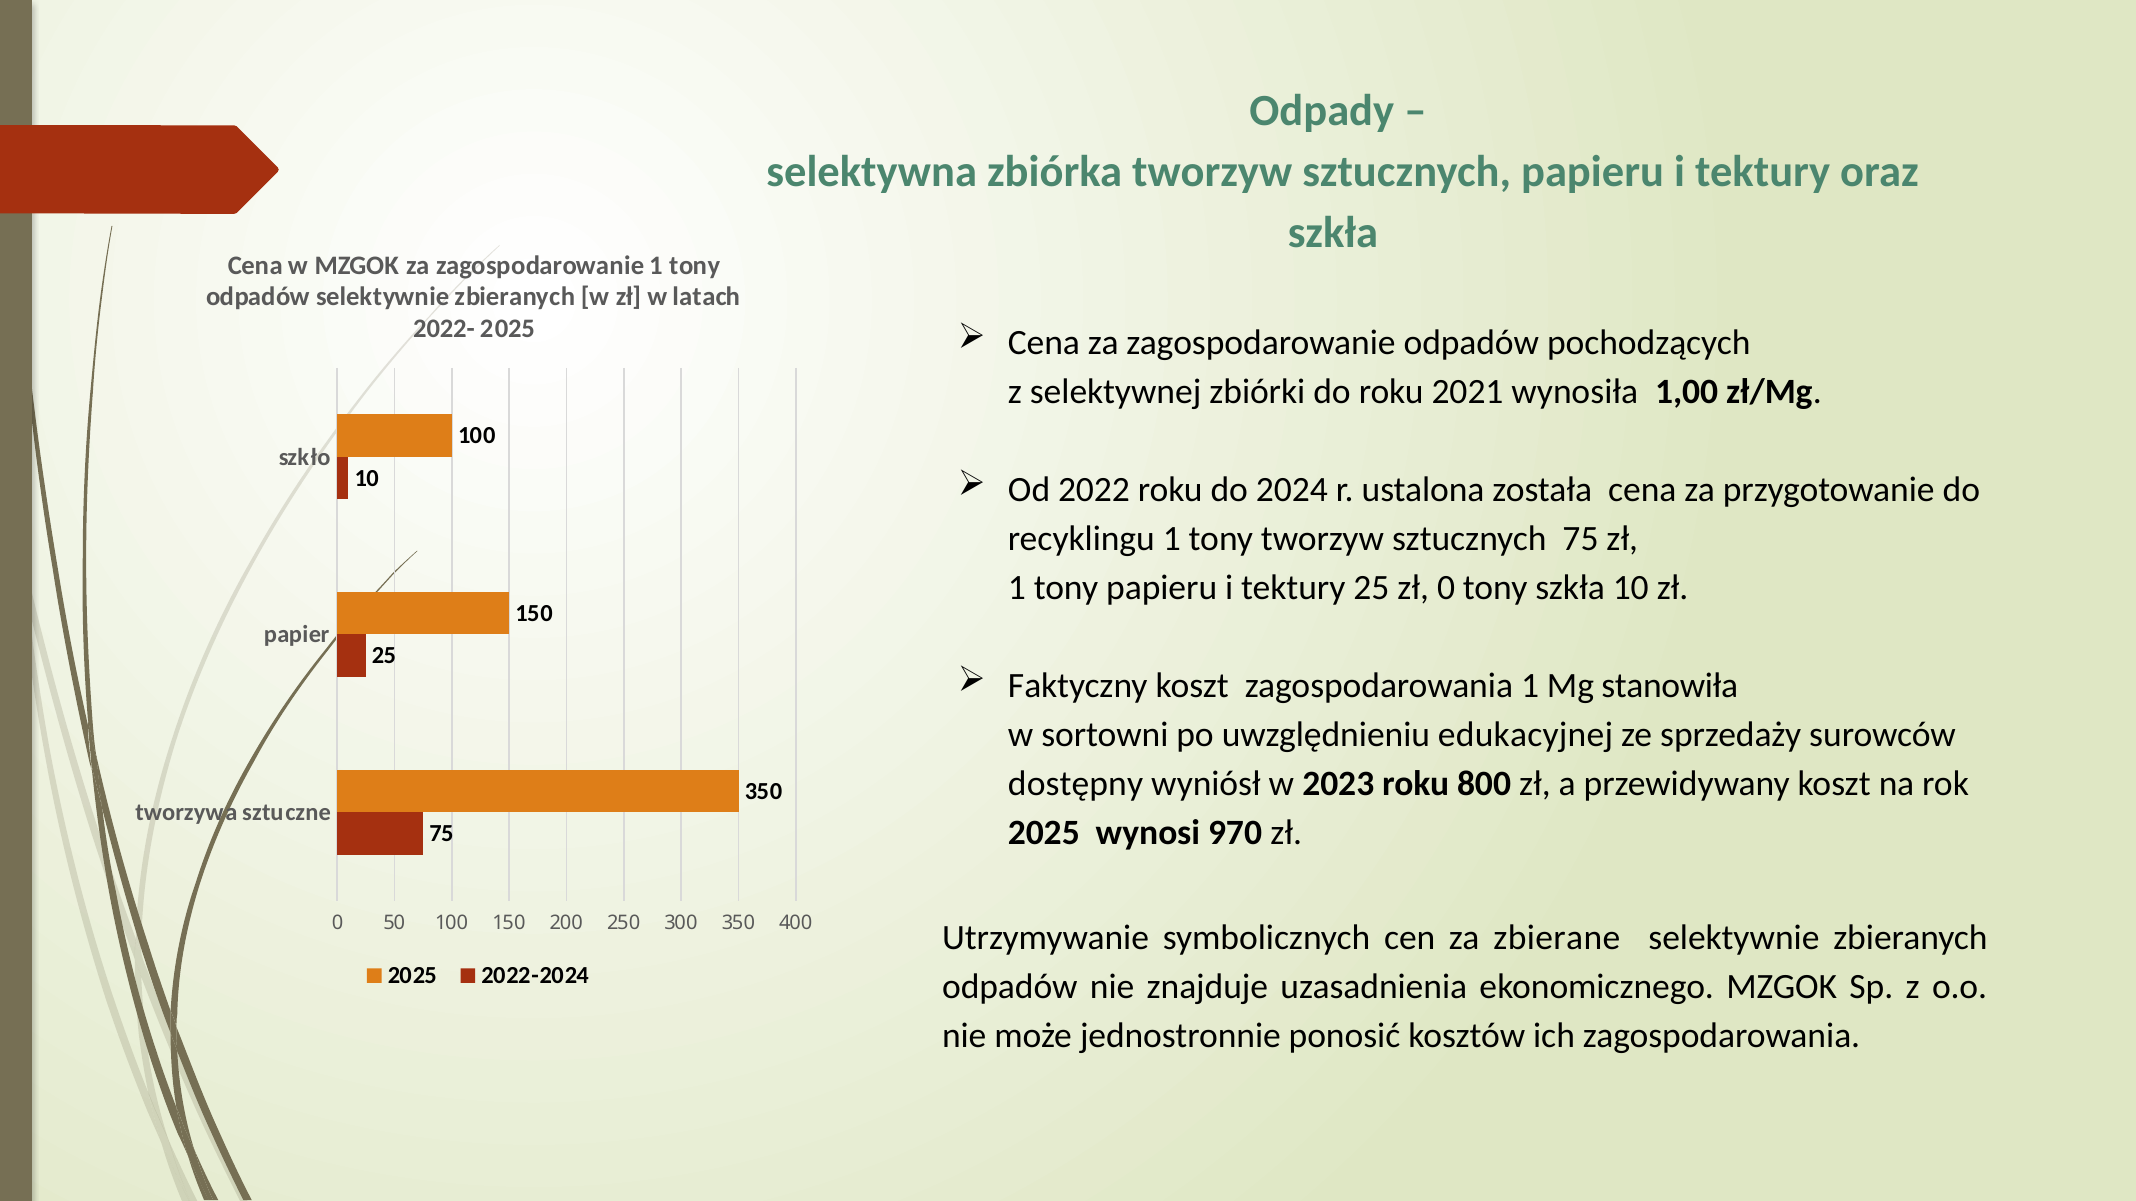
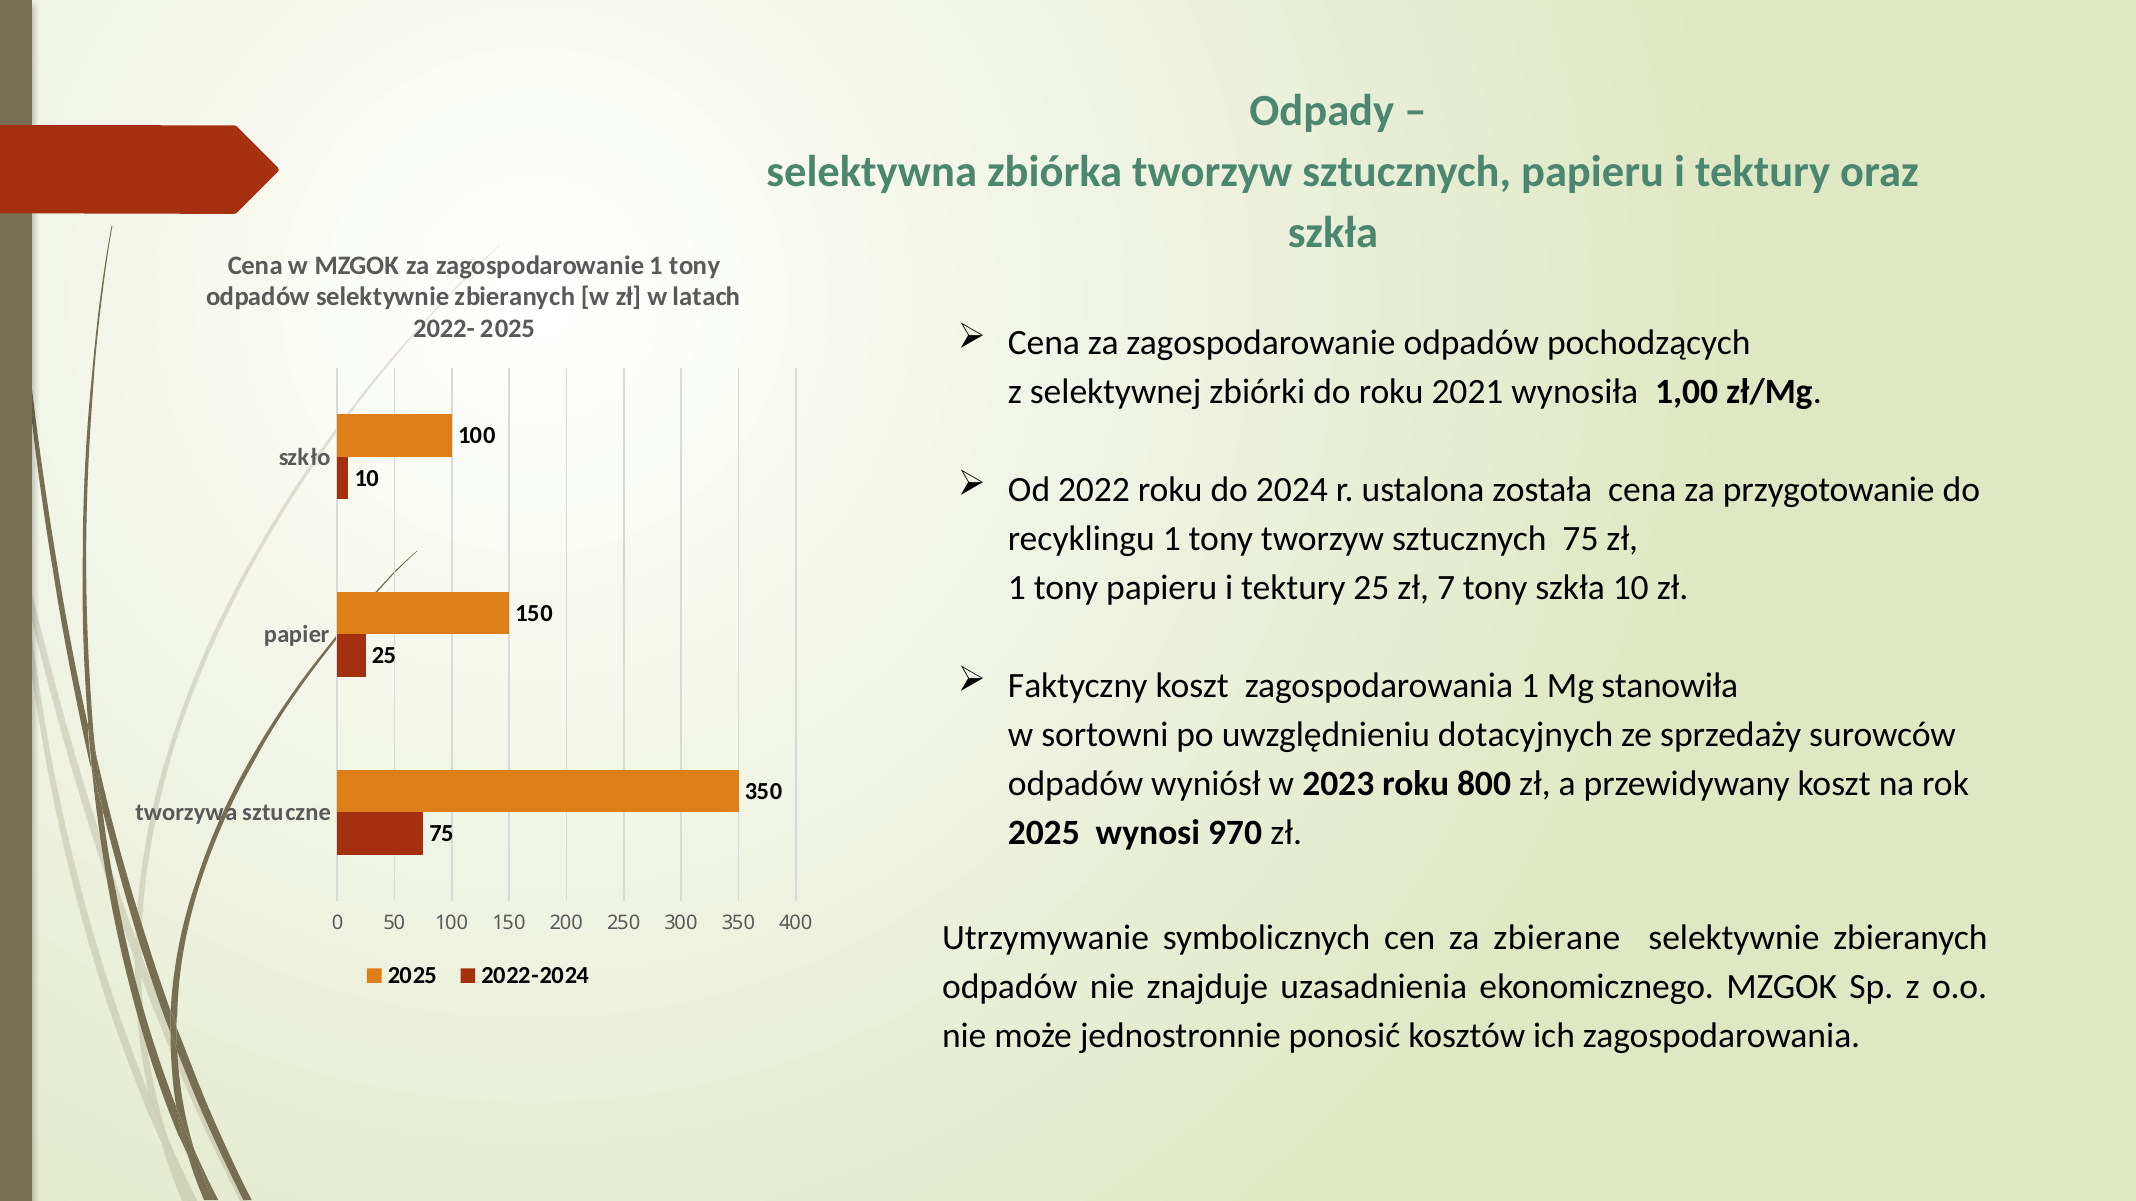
zł 0: 0 -> 7 (1446, 588)
edukacyjnej: edukacyjnej -> dotacyjnych (1526, 735)
dostępny: dostępny -> odpadów (1076, 785)
